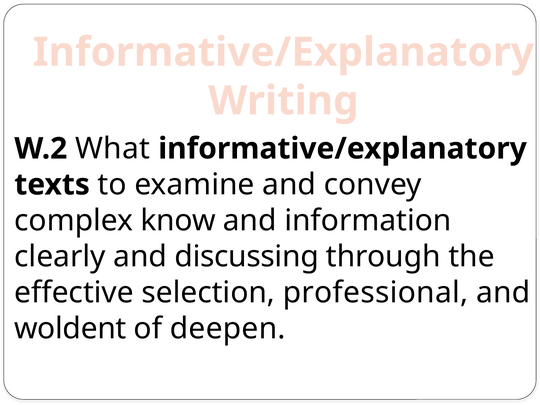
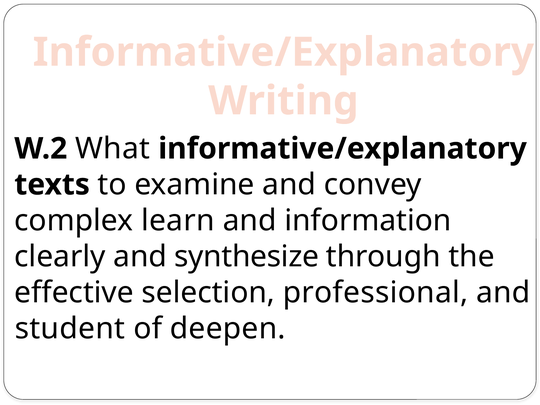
know: know -> learn (178, 221)
discussing: discussing -> synthesize (247, 257)
woldent: woldent -> student (70, 329)
